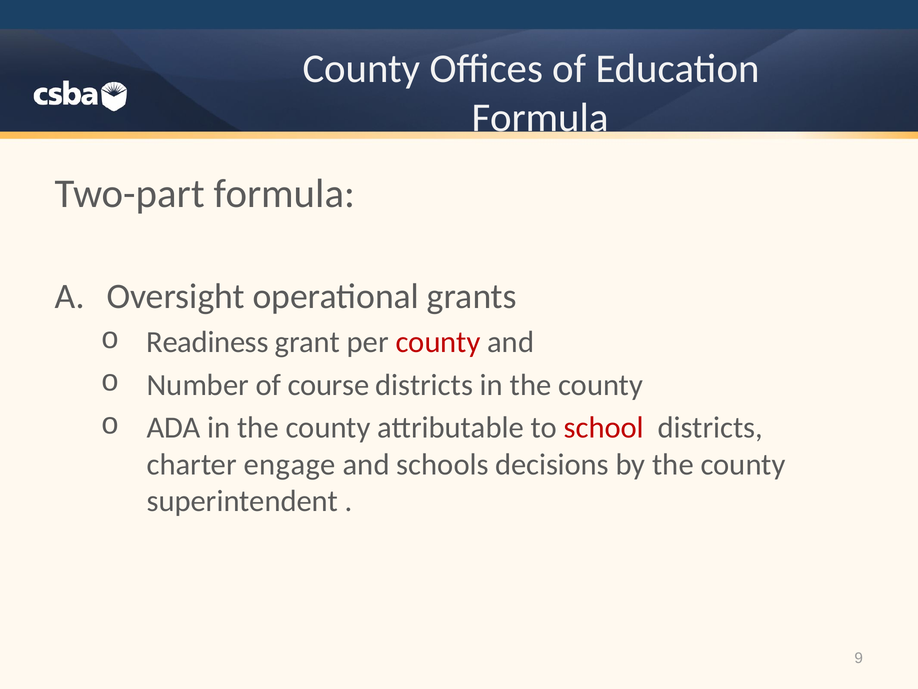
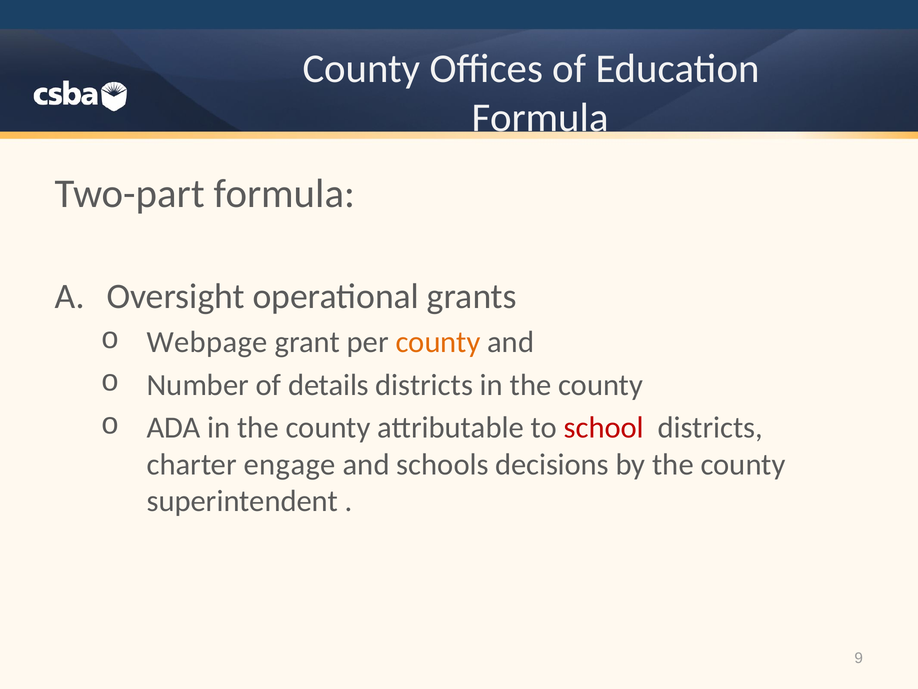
Readiness: Readiness -> Webpage (207, 342)
county colour: red -> orange (438, 342)
course: course -> details (328, 385)
